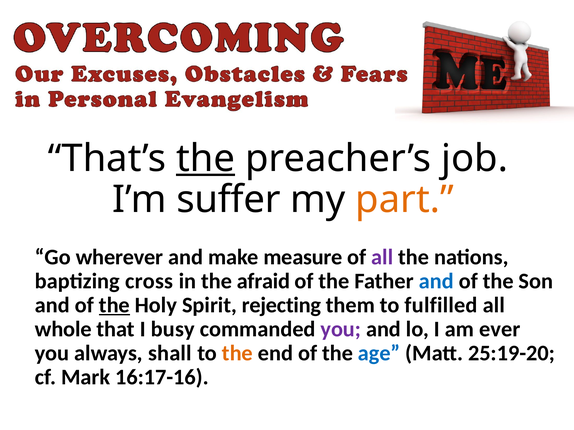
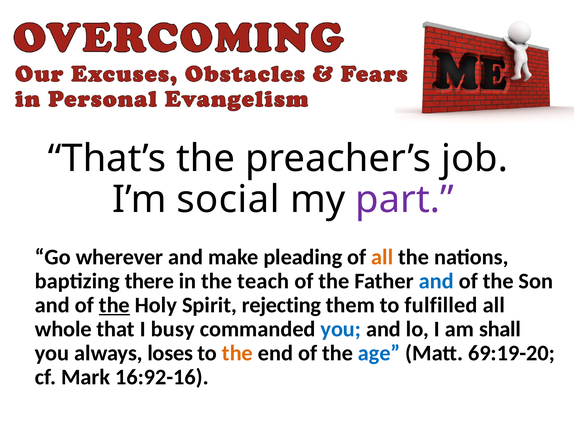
the underline: present -> none (206, 159)
suffer: suffer -> social (228, 200)
part colour: orange -> purple (405, 200)
measure: measure -> pleading (303, 257)
all colour: purple -> orange (382, 257)
cross: cross -> there (149, 281)
afraid: afraid -> teach (263, 281)
you colour: purple -> blue (341, 330)
ever: ever -> shall (500, 330)
shall: shall -> loses (170, 354)
25:19-20: 25:19-20 -> 69:19-20 (512, 354)
16:17-16: 16:17-16 -> 16:92-16 (162, 378)
